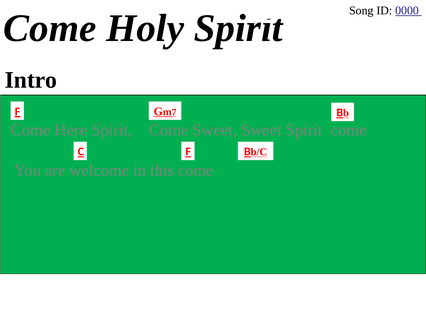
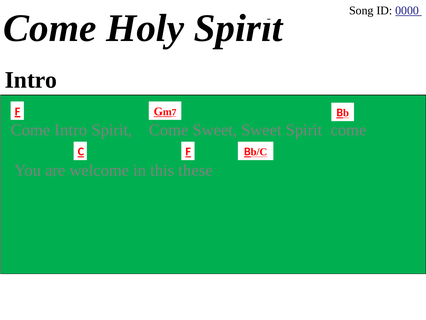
Come Here: Here -> Intro (71, 130)
this come: come -> these (195, 170)
